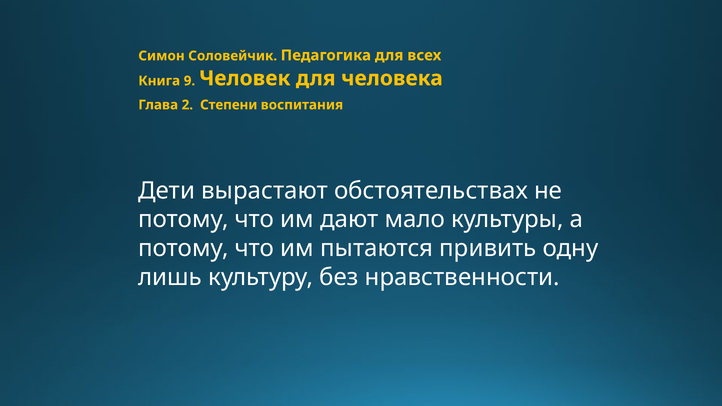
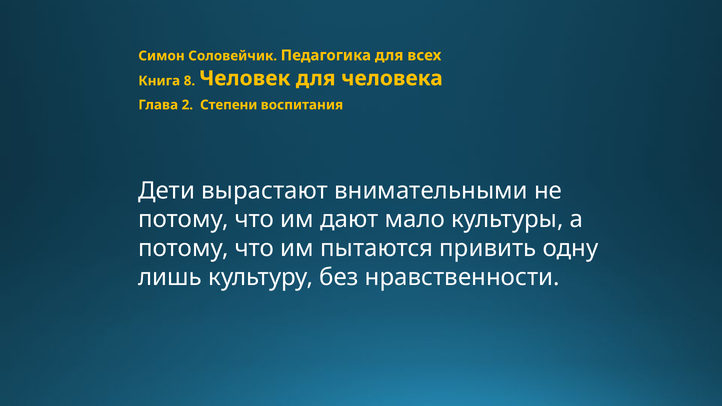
9: 9 -> 8 (189, 81)
обстоятельствах: обстоятельствах -> внимательными (431, 191)
